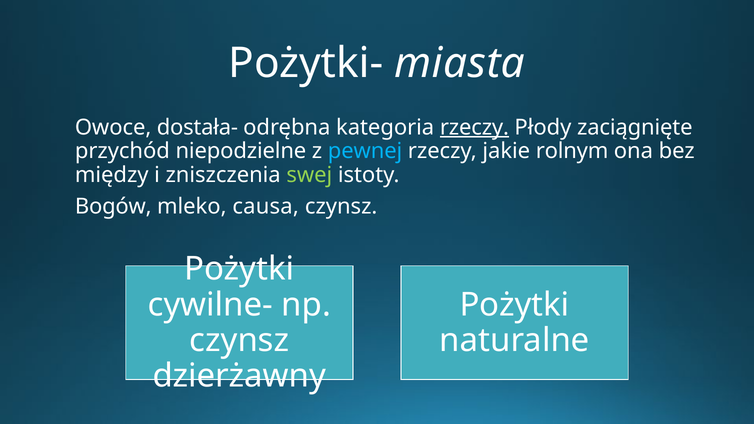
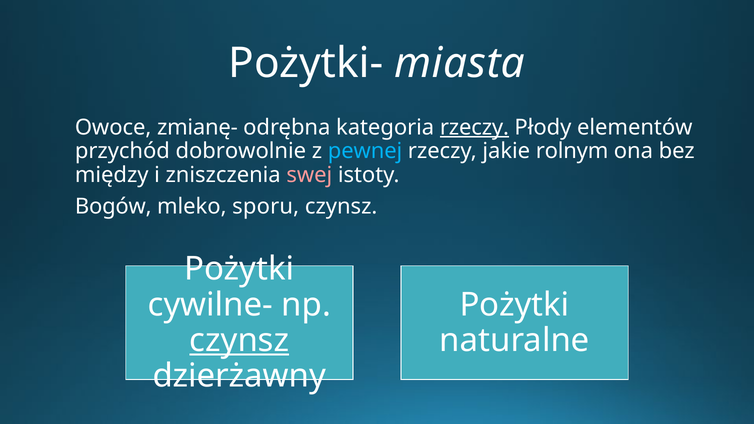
dostała-: dostała- -> zmianę- (197, 127)
zaciągnięte: zaciągnięte -> elementów (635, 127)
niepodzielne: niepodzielne -> dobrowolnie (241, 151)
swej colour: light green -> pink (309, 175)
causa: causa -> sporu (266, 207)
czynsz underline: none -> present (239, 340)
